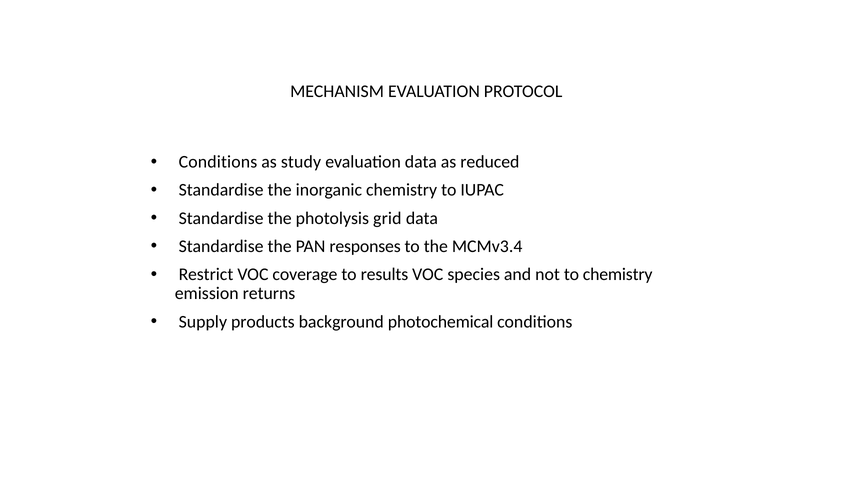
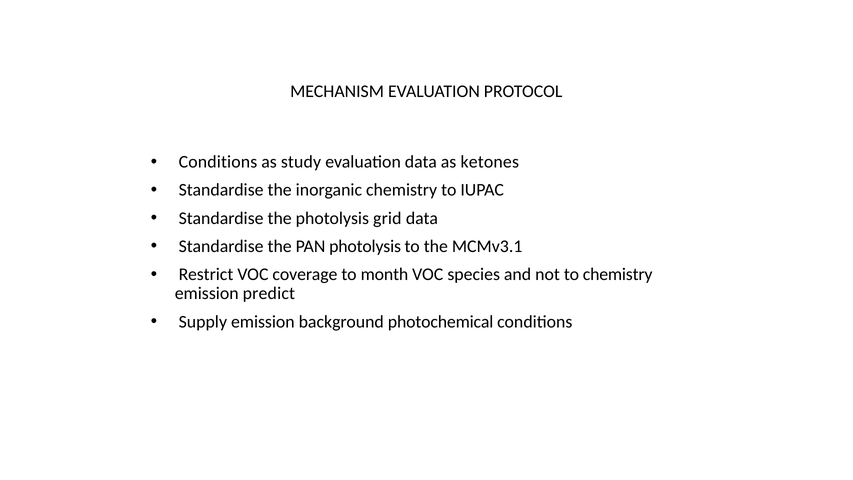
reduced: reduced -> ketones (490, 162)
PAN responses: responses -> photolysis (365, 246)
MCMv3.4: MCMv3.4 -> MCMv3.1 (487, 246)
results: results -> month (384, 274)
returns: returns -> predict (269, 293)
Supply products: products -> emission (263, 322)
